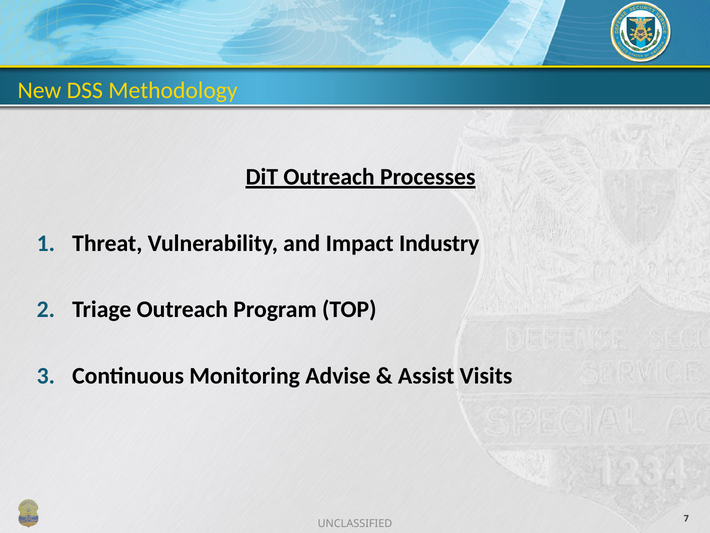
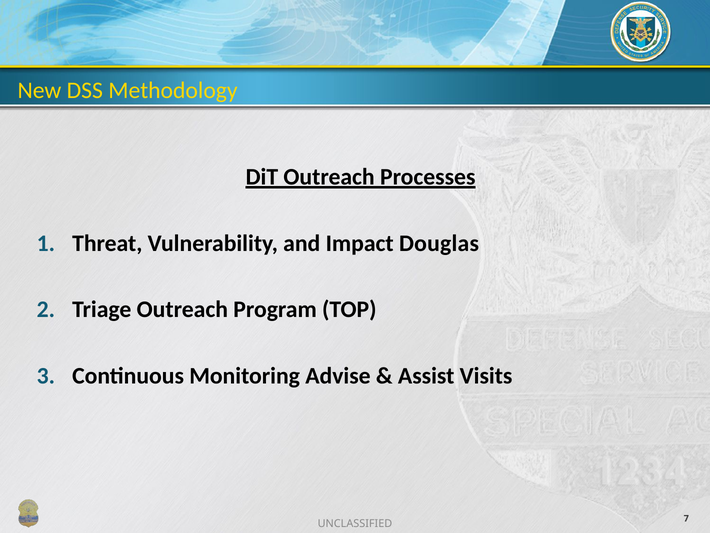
Industry: Industry -> Douglas (439, 243)
